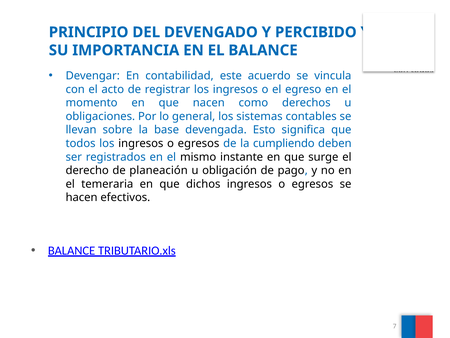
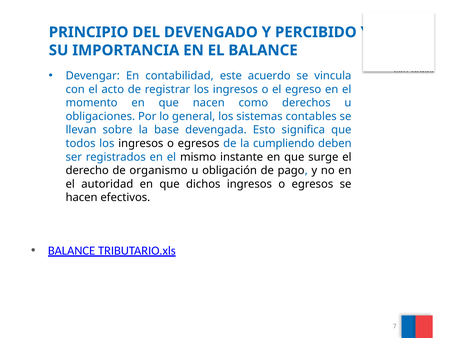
planeación: planeación -> organismo (159, 170)
temeraria: temeraria -> autoridad (107, 184)
